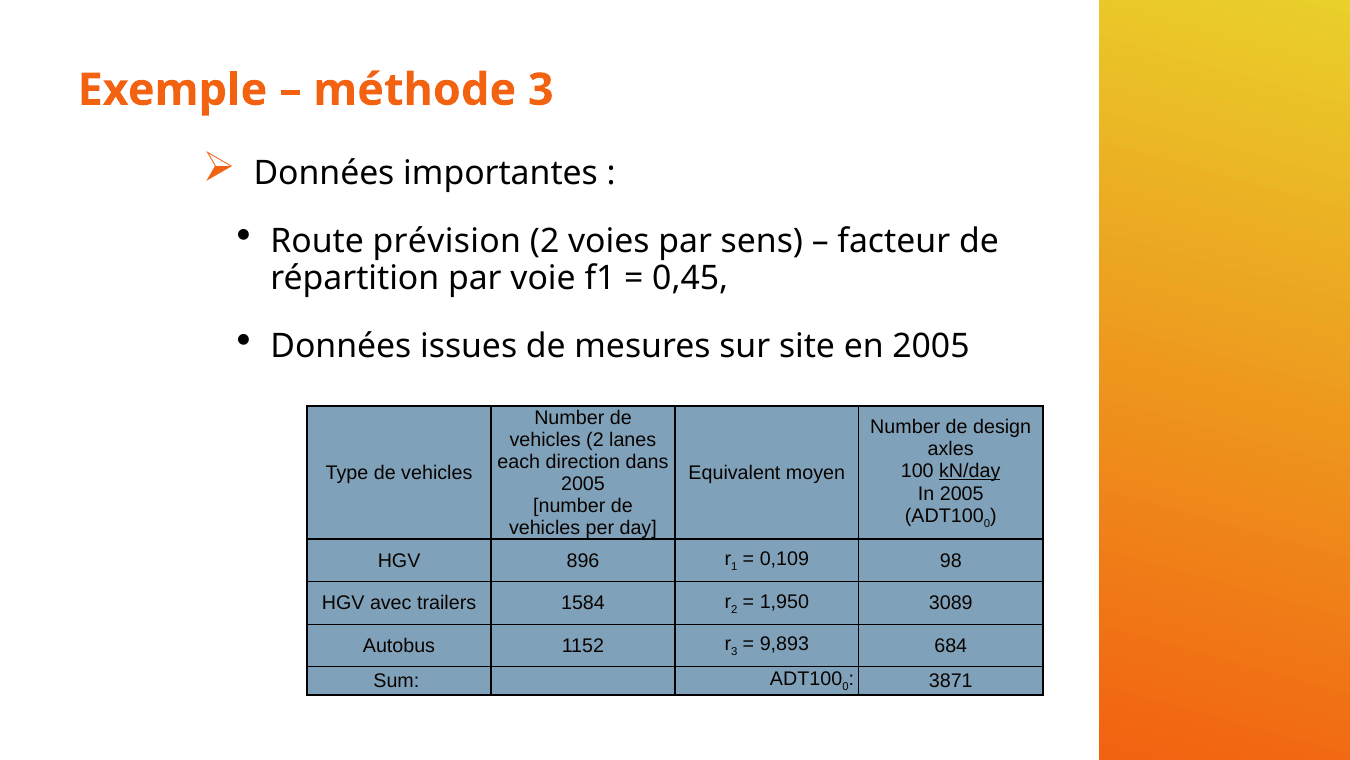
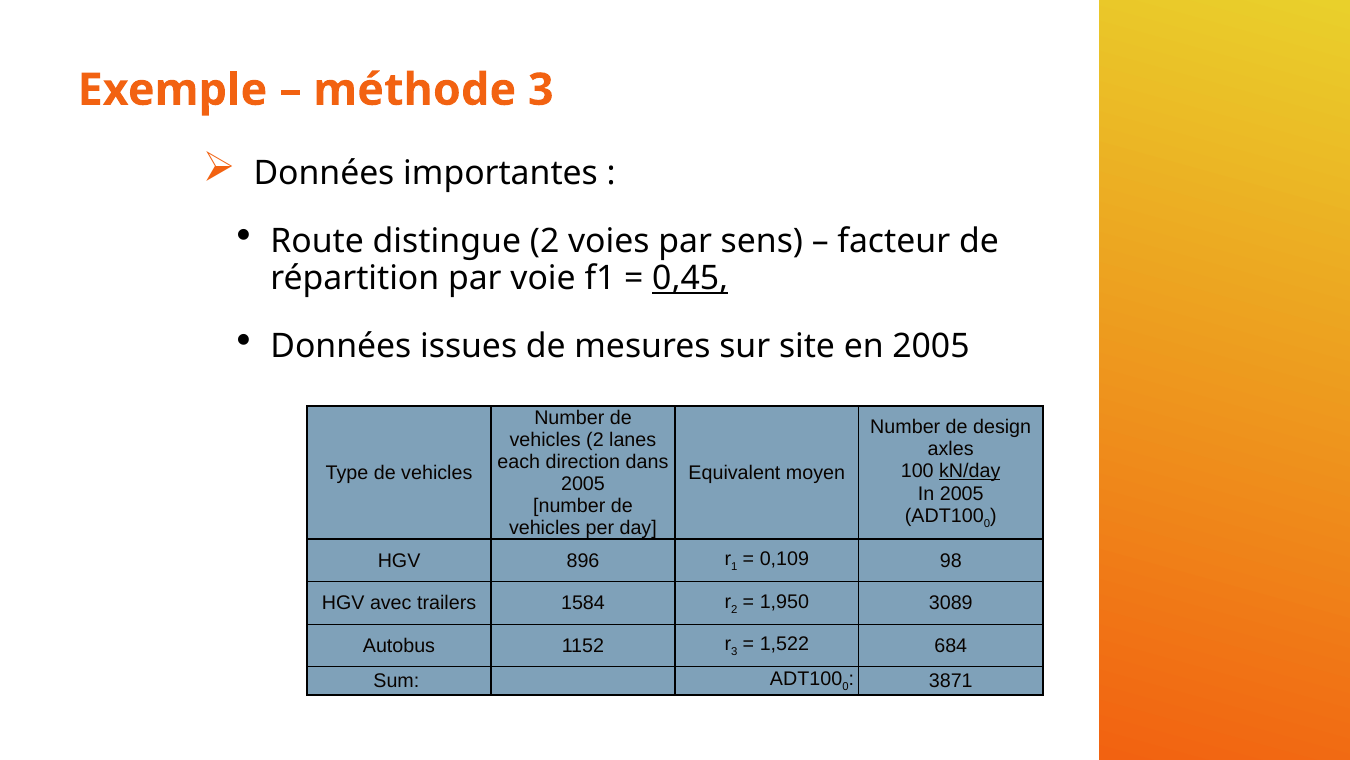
prévision: prévision -> distingue (447, 242)
0,45 underline: none -> present (690, 278)
9,893: 9,893 -> 1,522 (784, 644)
